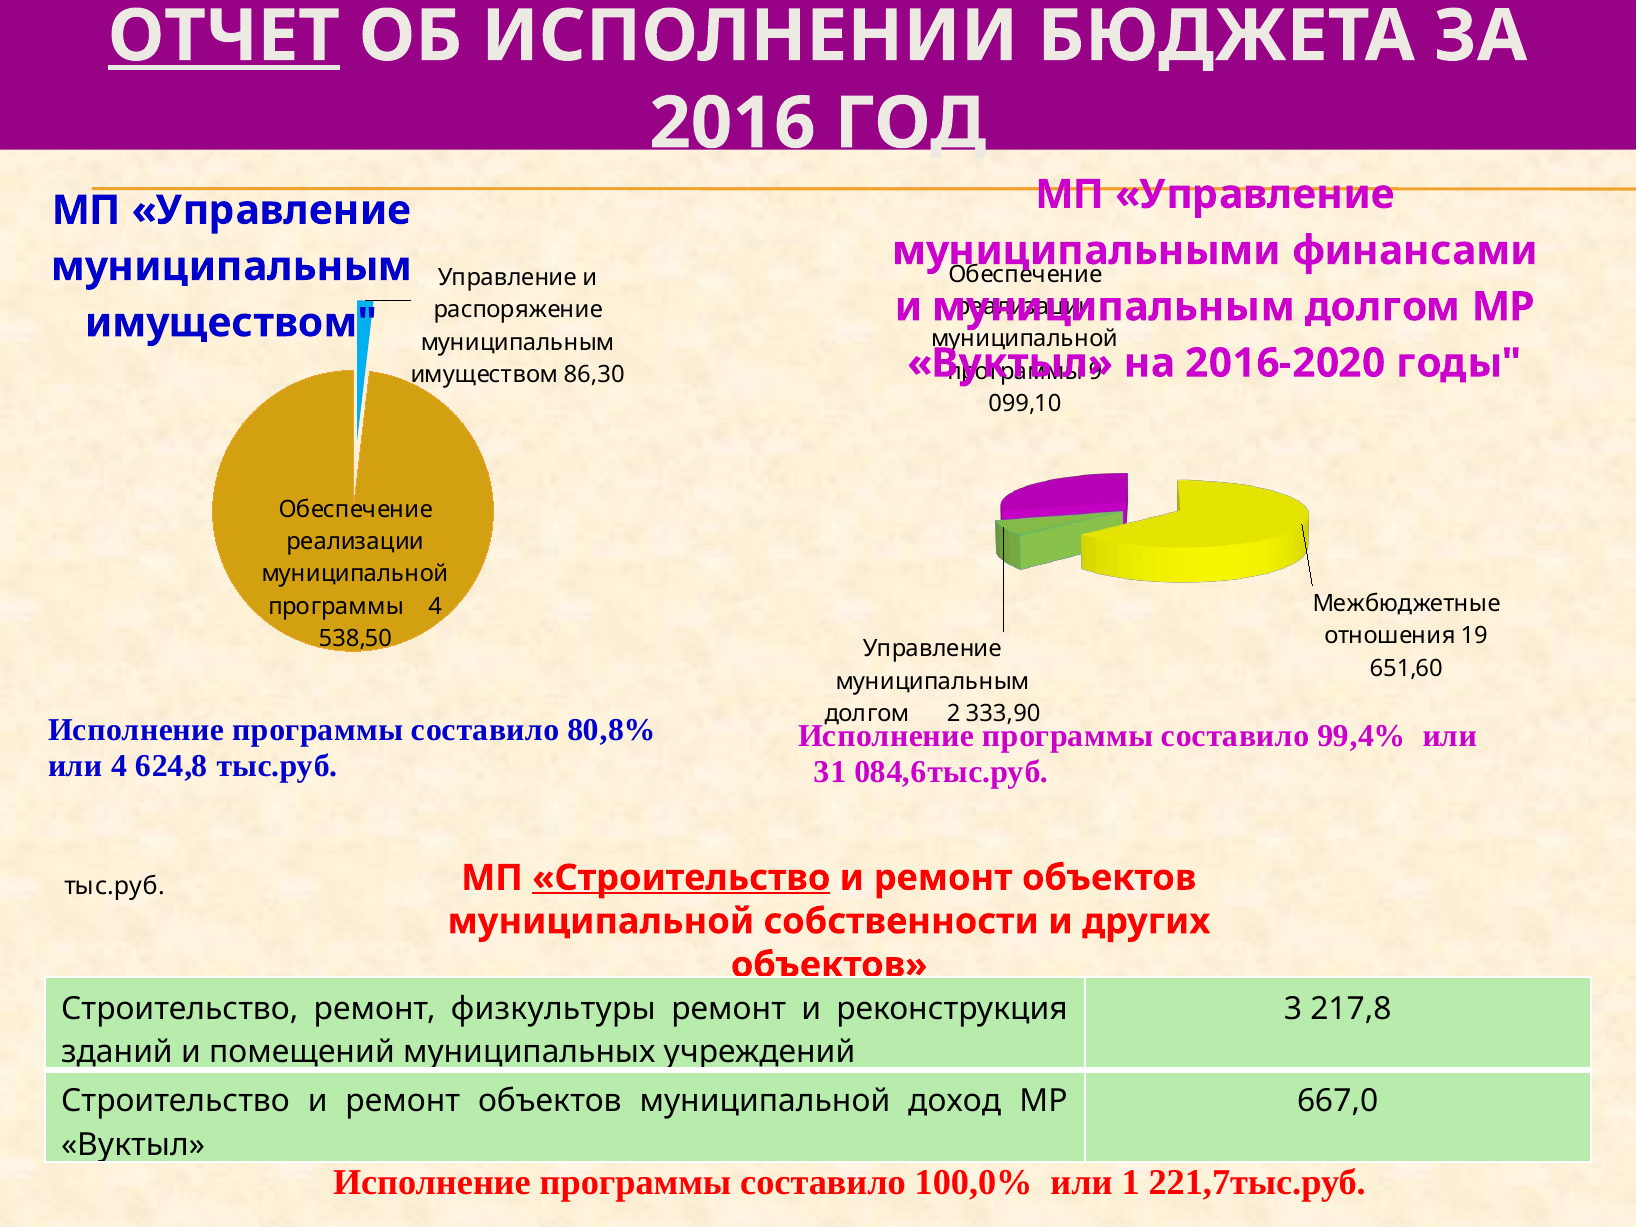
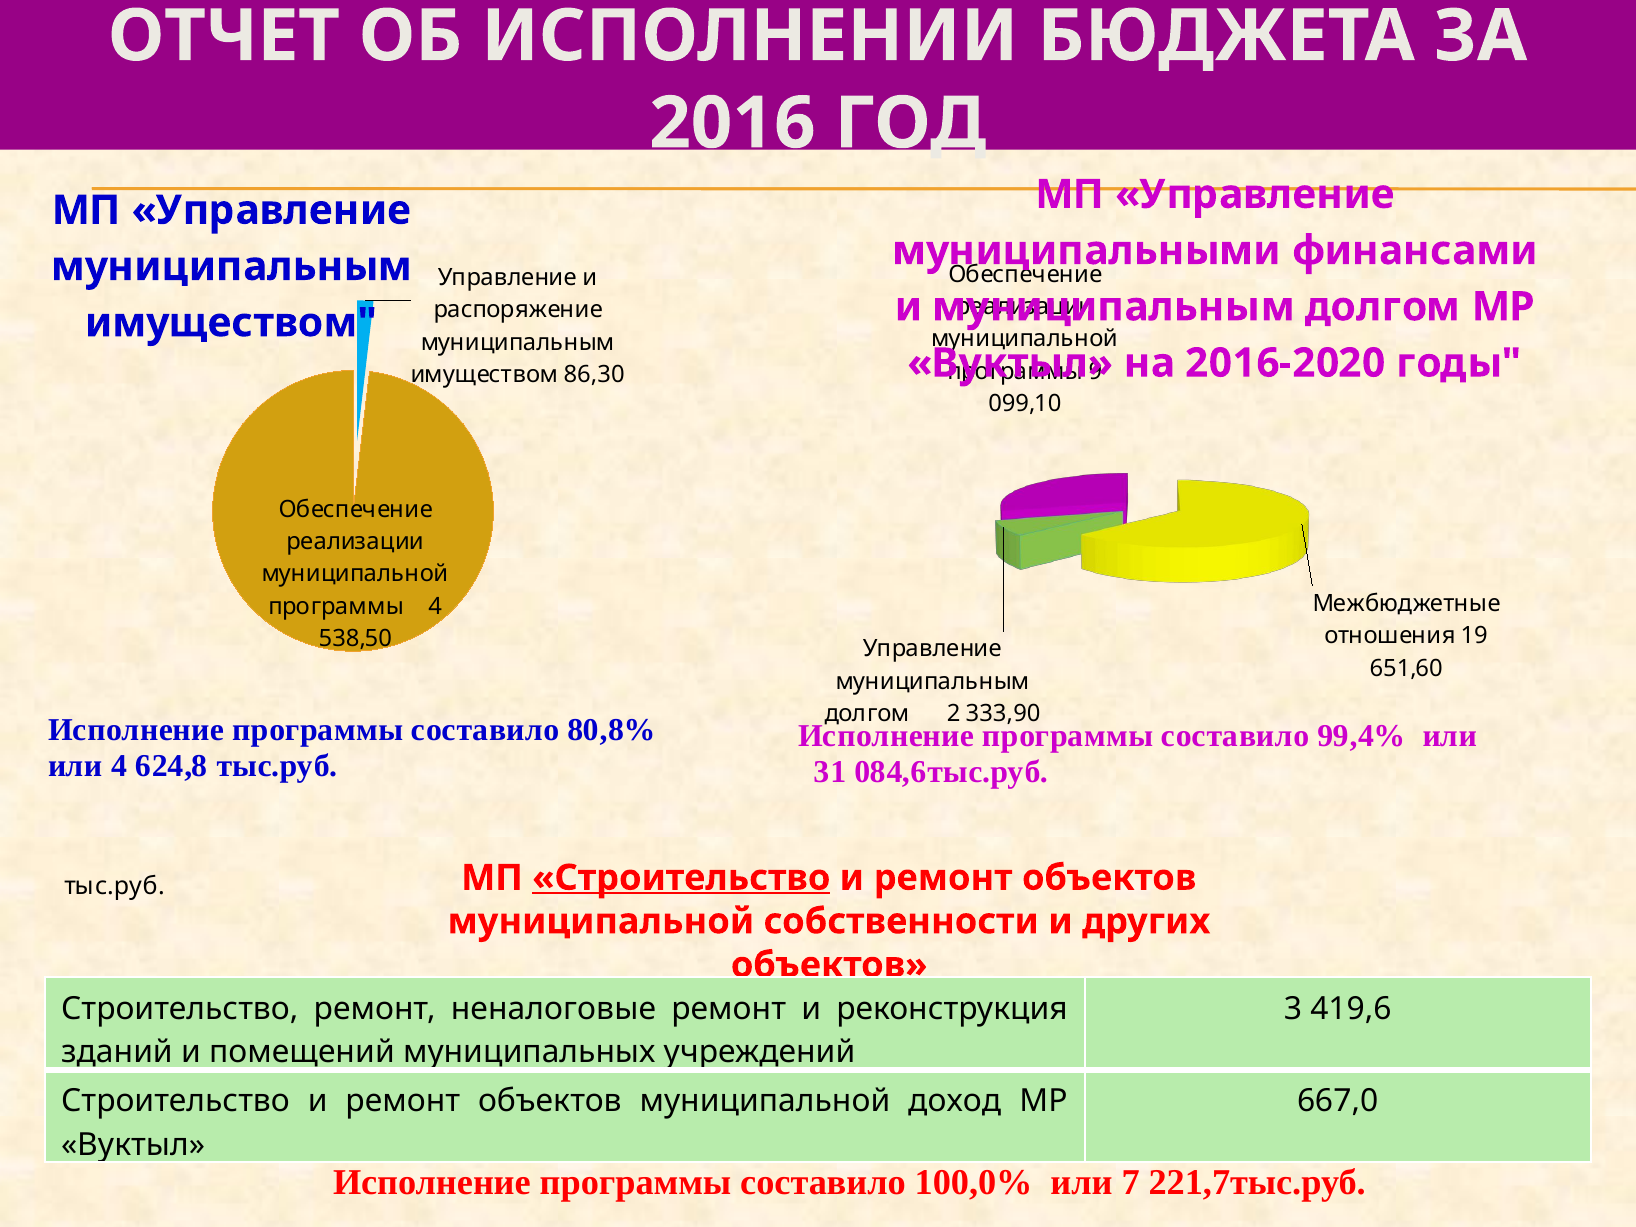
ОТЧЕТ underline: present -> none (224, 36)
физкультуры: физкультуры -> неналоговые (553, 1009)
217,8: 217,8 -> 419,6 (1351, 1009)
1: 1 -> 7 (1131, 1183)
